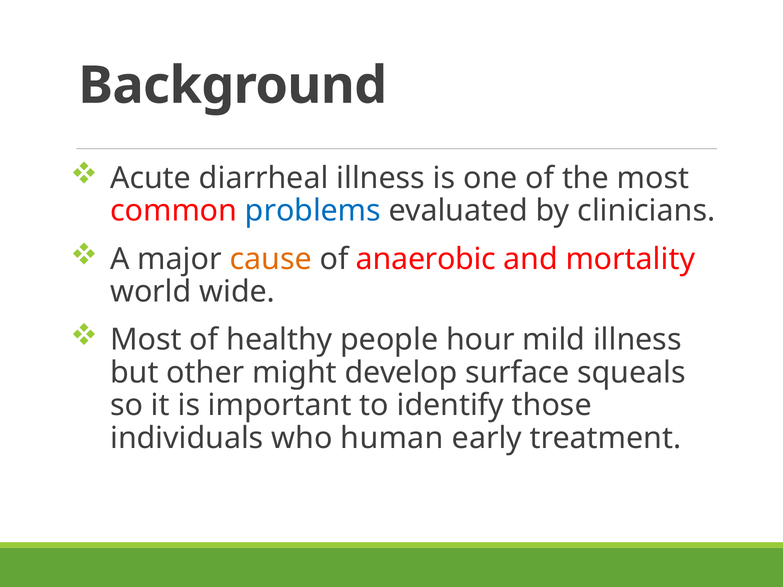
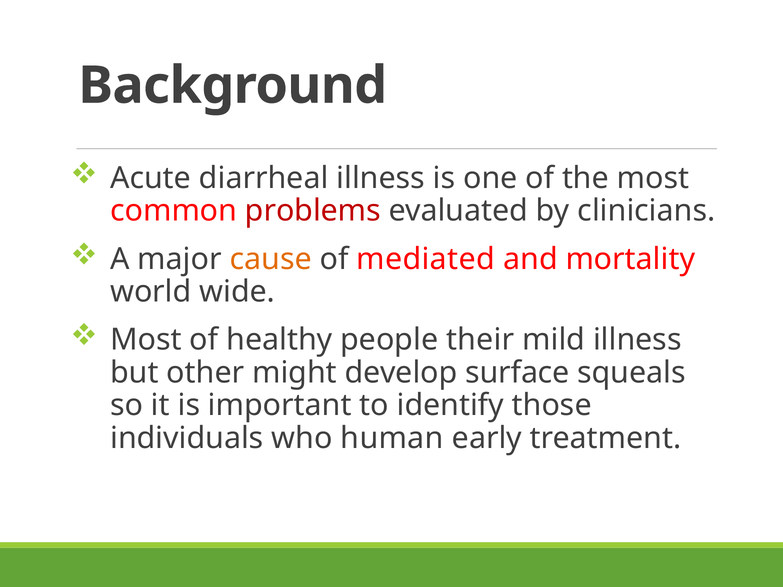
problems colour: blue -> red (313, 211)
anaerobic: anaerobic -> mediated (426, 259)
hour: hour -> their (480, 340)
